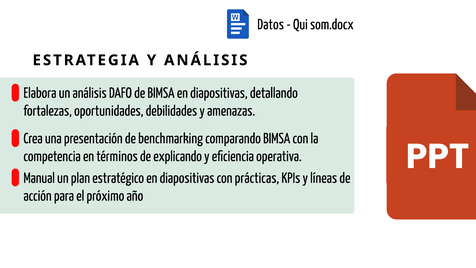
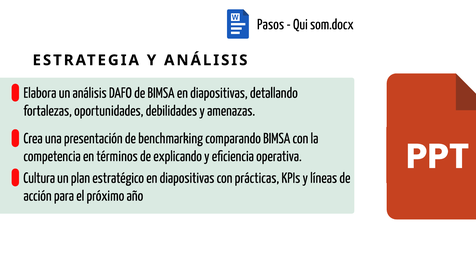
Datos: Datos -> Pasos (271, 24)
Manual: Manual -> Cultura (39, 178)
